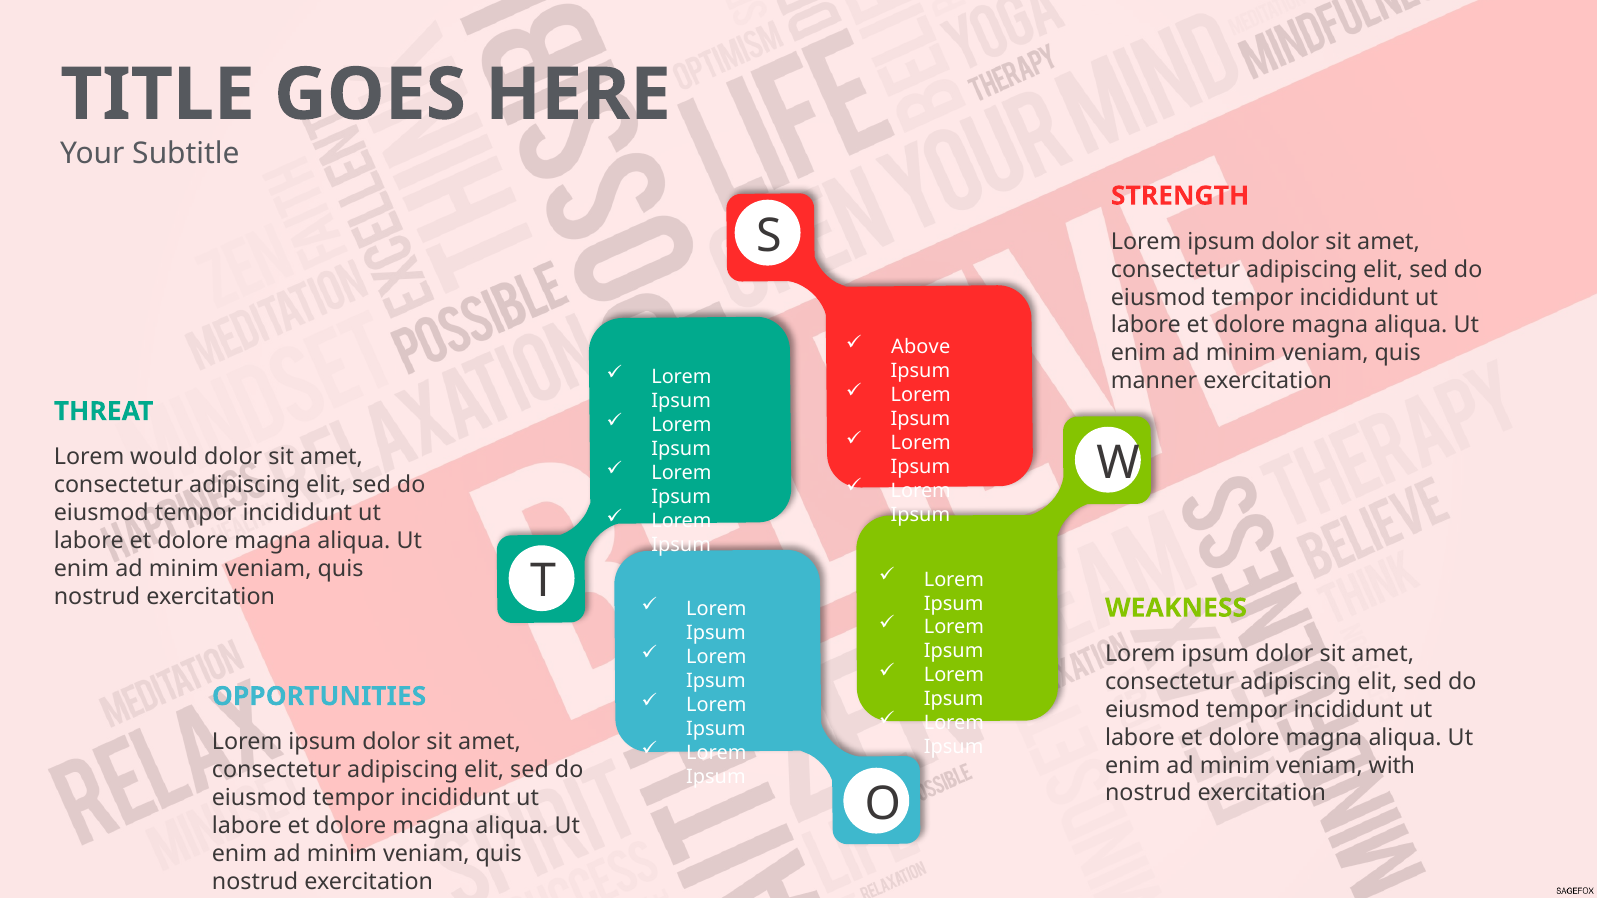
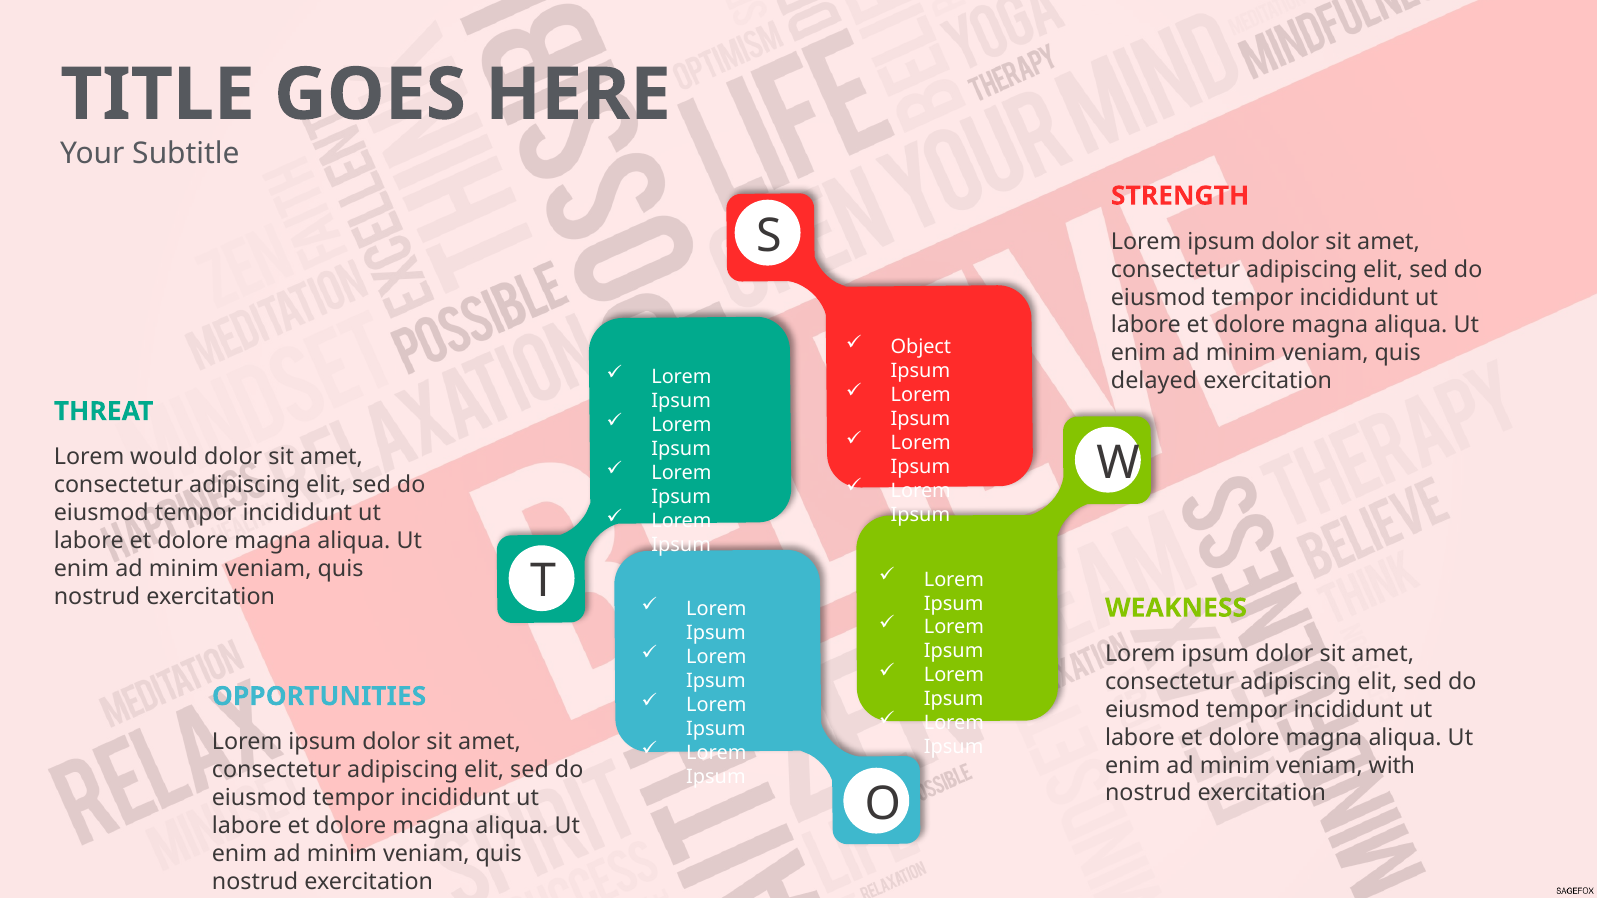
Above: Above -> Object (921, 347)
manner: manner -> delayed (1154, 381)
